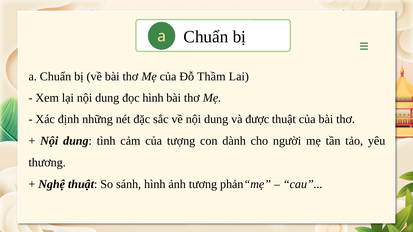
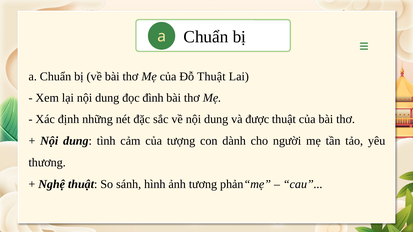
Đỗ Thầm: Thầm -> Thuật (211, 77)
đọc hình: hình -> đình (153, 98)
